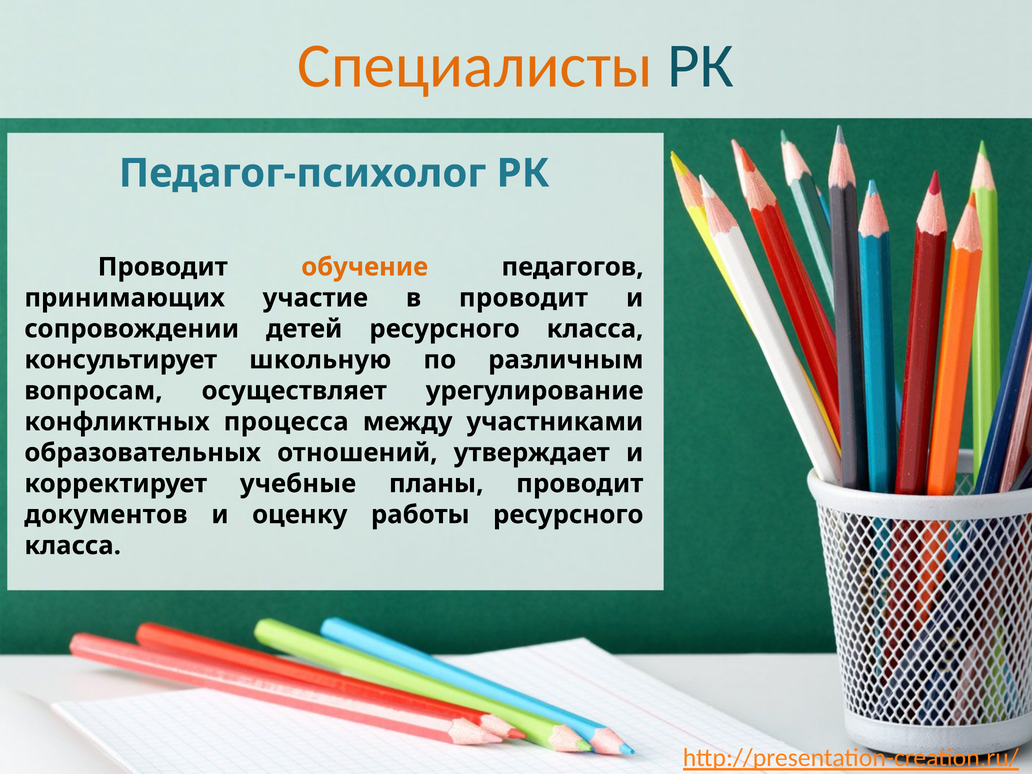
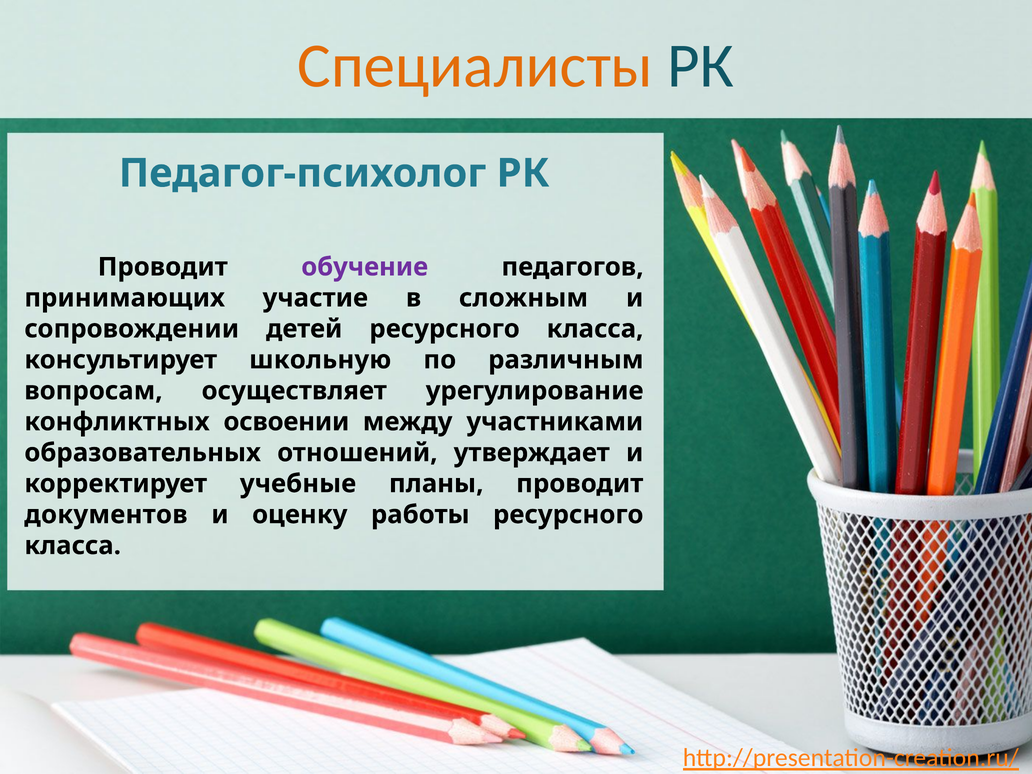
обучение colour: orange -> purple (365, 267)
в проводит: проводит -> сложным (523, 298)
процесса: процесса -> освоении (286, 422)
